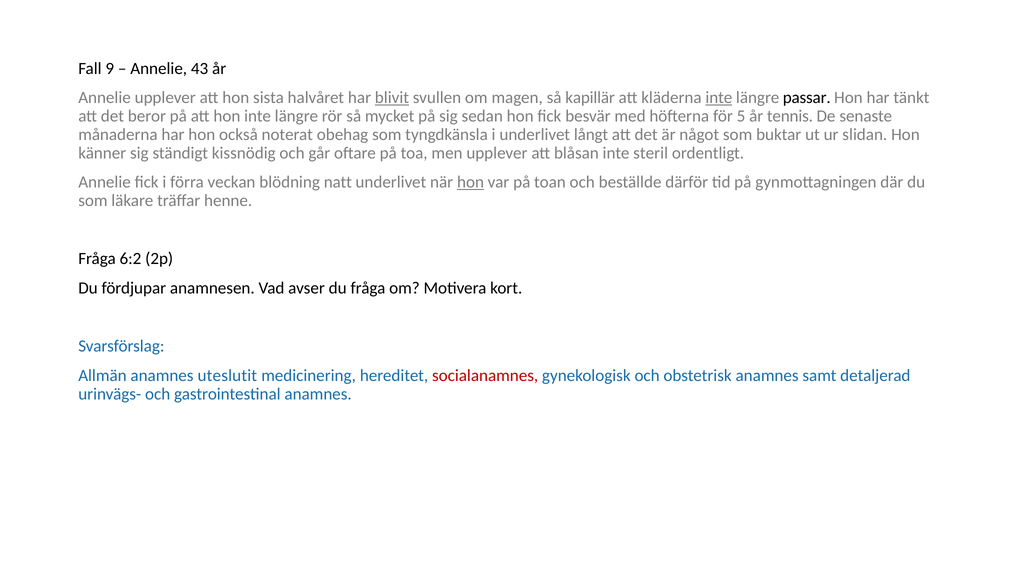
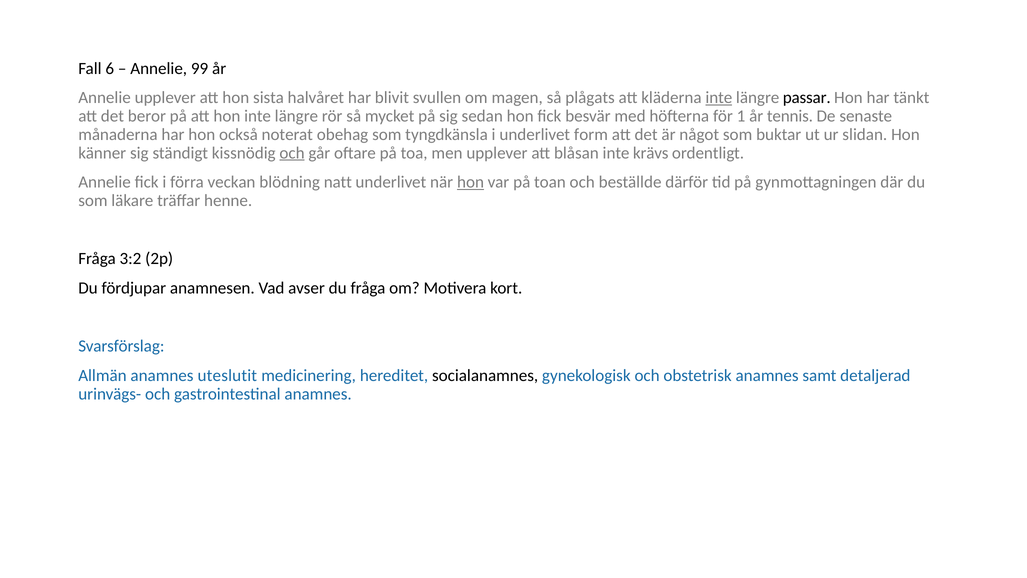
9: 9 -> 6 (110, 68)
43: 43 -> 99 (200, 68)
blivit underline: present -> none (392, 97)
kapillär: kapillär -> plågats (590, 97)
5: 5 -> 1 (741, 116)
långt: långt -> form (591, 134)
och underline: none -> present (292, 153)
steril: steril -> krävs (651, 153)
6:2: 6:2 -> 3:2 (130, 259)
socialanamnes colour: red -> black (485, 375)
